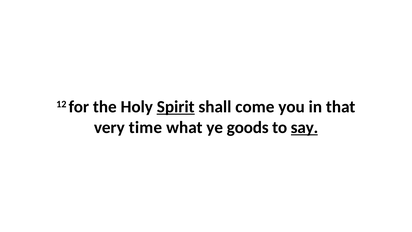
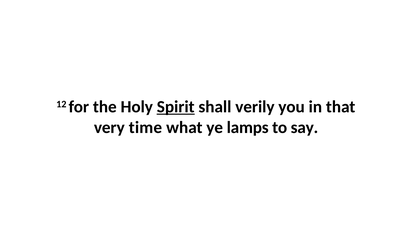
come: come -> verily (255, 107)
goods: goods -> lamps (248, 127)
say underline: present -> none (304, 127)
